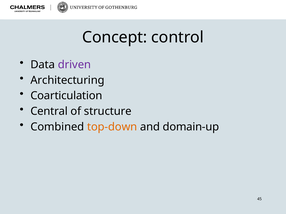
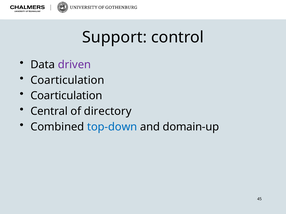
Concept: Concept -> Support (115, 37)
Architecturing: Architecturing -> Coarticulation (67, 80)
structure: structure -> directory (108, 111)
top-down colour: orange -> blue (112, 127)
